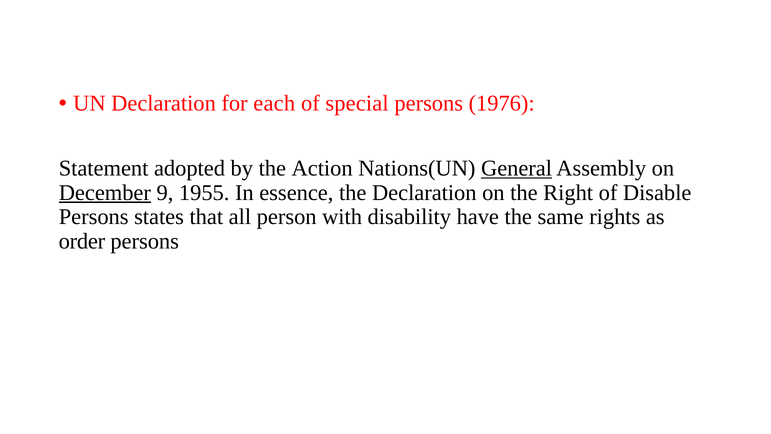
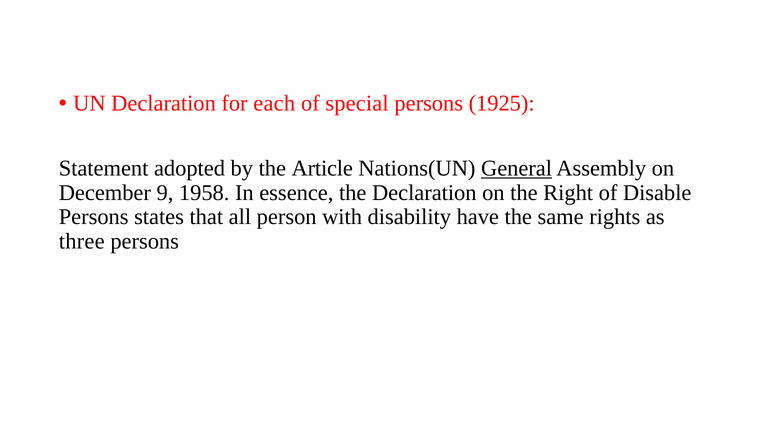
1976: 1976 -> 1925 (502, 103)
Action: Action -> Article (322, 168)
December underline: present -> none (105, 192)
1955: 1955 -> 1958 (204, 192)
order: order -> three (82, 241)
